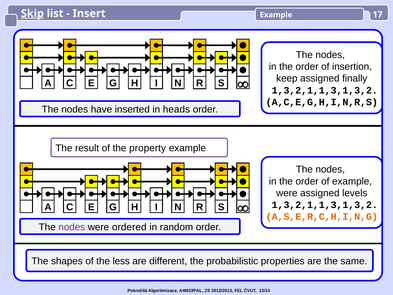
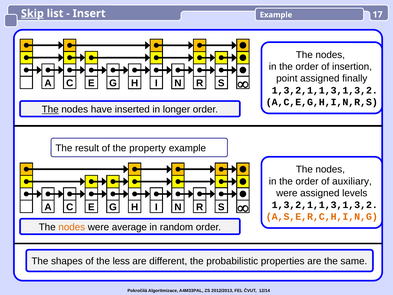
keep: keep -> point (287, 78)
The underline: none -> present (50, 109)
heads: heads -> longer (176, 109)
of example: example -> auxiliary (352, 181)
nodes colour: purple -> orange (72, 227)
ordered: ordered -> average (129, 227)
